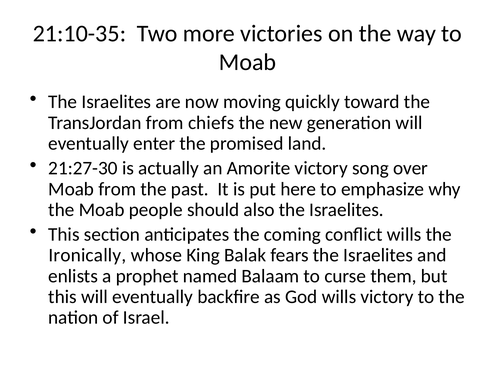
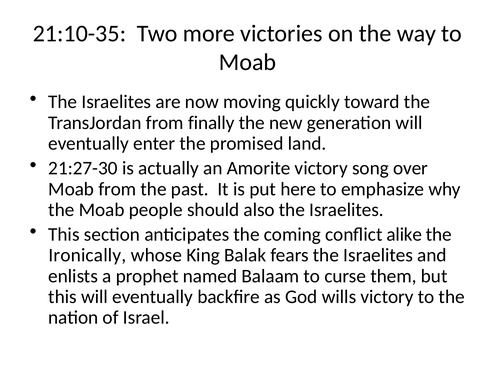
chiefs: chiefs -> finally (211, 123)
conflict wills: wills -> alike (404, 235)
